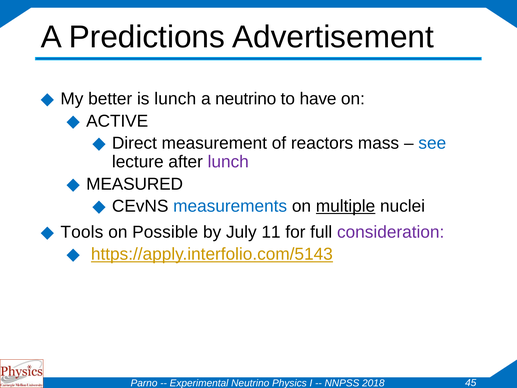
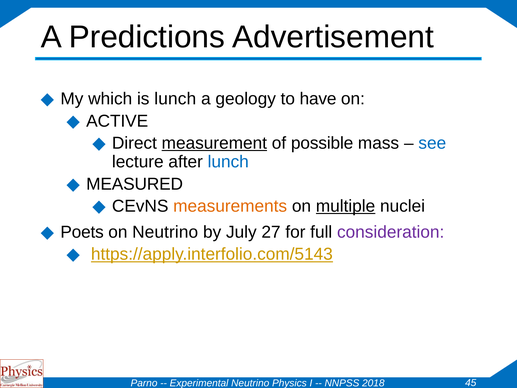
better: better -> which (110, 99)
a neutrino: neutrino -> geology (246, 99)
measurement underline: none -> present (214, 143)
reactors: reactors -> possible (322, 143)
lunch colour: purple -> blue (228, 162)
measurements colour: blue -> orange (230, 206)
Tools: Tools -> Poets (82, 232)
on Possible: Possible -> Neutrino (165, 232)
11: 11 -> 27 (271, 232)
